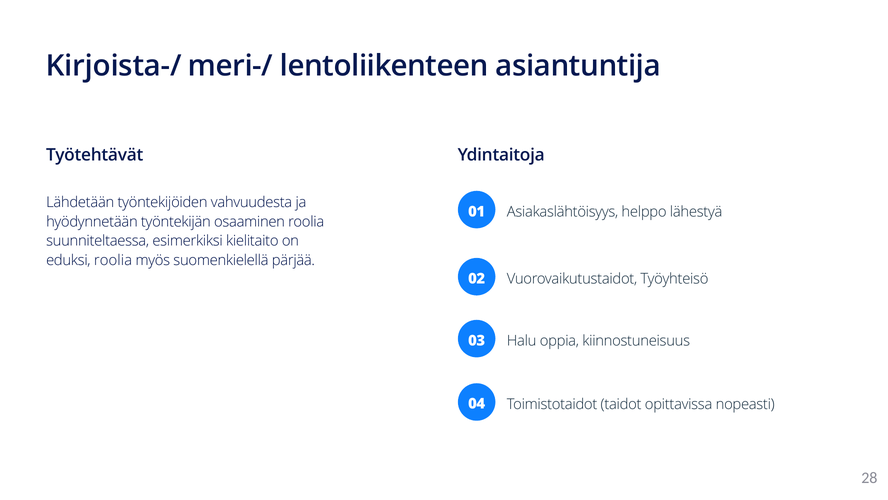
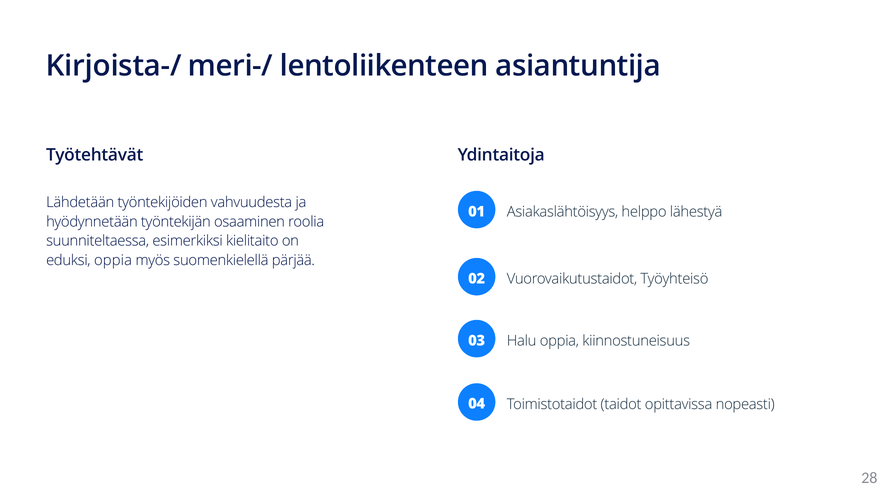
eduksi roolia: roolia -> oppia (113, 260)
